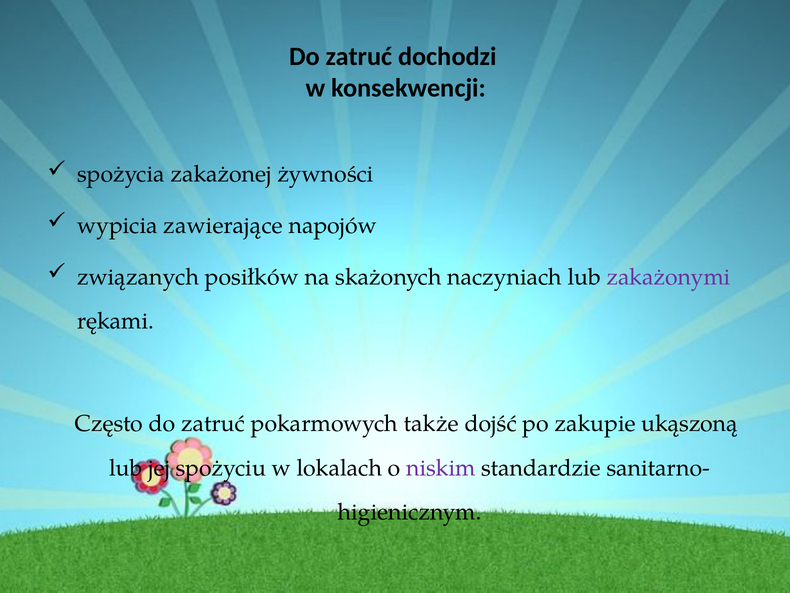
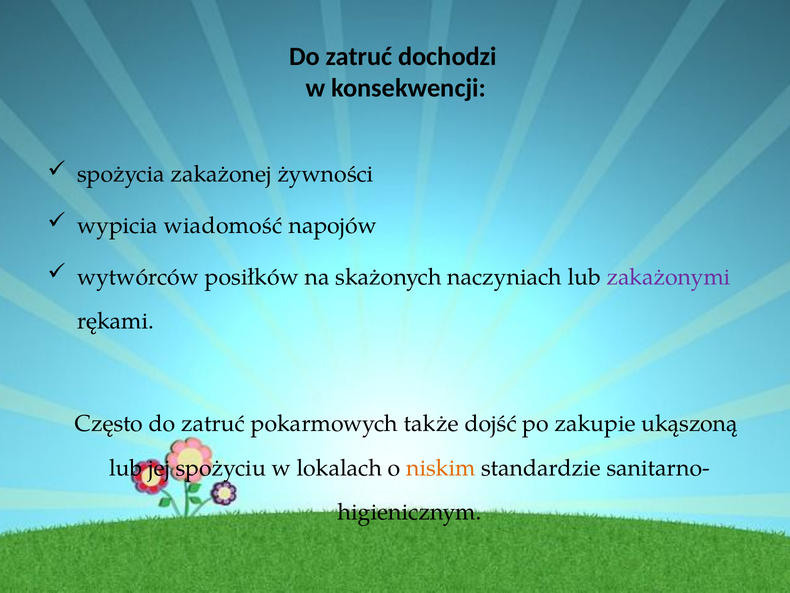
zawierające: zawierające -> wiadomość (223, 225)
związanych: związanych -> wytwórców (138, 277)
niskim colour: purple -> orange (441, 468)
